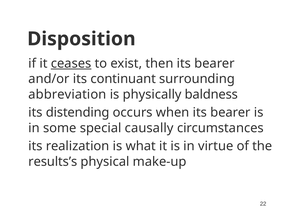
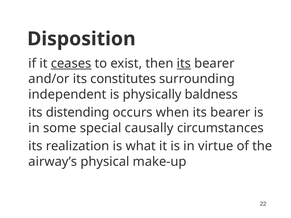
its underline: none -> present (184, 63)
continuant: continuant -> constitutes (123, 79)
abbreviation: abbreviation -> independent (67, 95)
results’s: results’s -> airway’s (53, 162)
